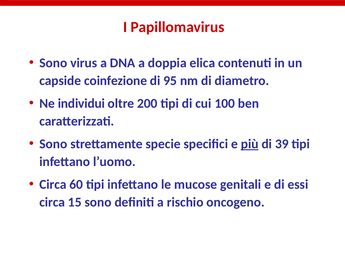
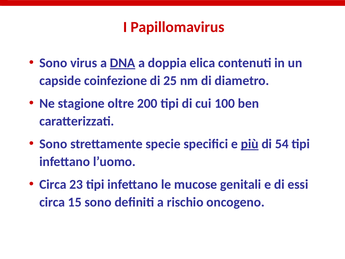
DNA underline: none -> present (123, 63)
95: 95 -> 25 (170, 81)
individui: individui -> stagione (81, 103)
39: 39 -> 54 (282, 144)
60: 60 -> 23 (76, 184)
